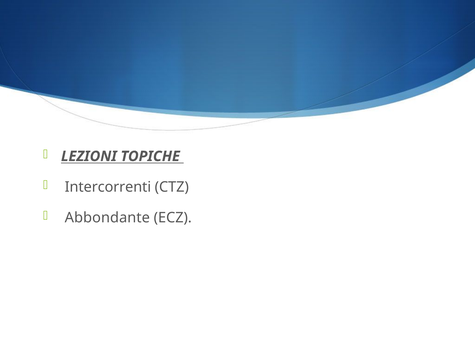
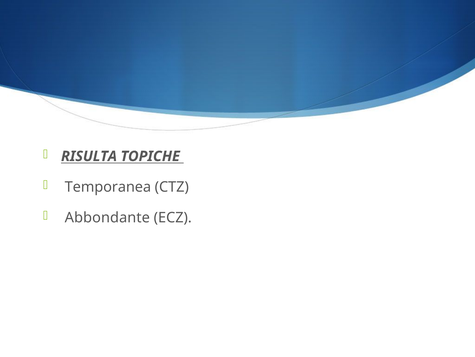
LEZIONI: LEZIONI -> RISULTA (89, 156)
Intercorrenti: Intercorrenti -> Temporanea (108, 187)
